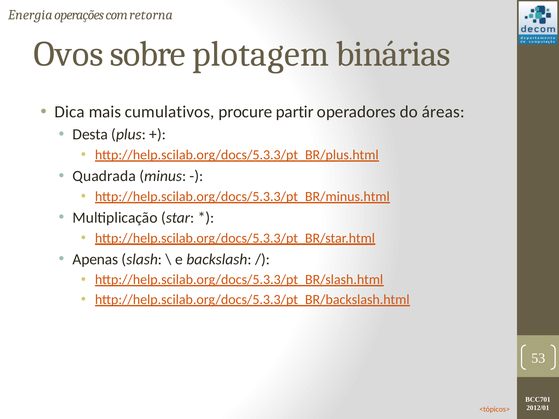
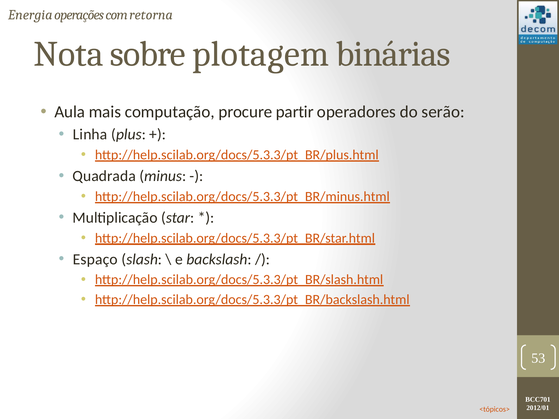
Ovos: Ovos -> Nota (69, 54)
Dica: Dica -> Aula (70, 112)
cumulativos: cumulativos -> computação (170, 112)
áreas: áreas -> serão (443, 112)
Desta: Desta -> Linha (90, 135)
Apenas: Apenas -> Espaço (95, 259)
